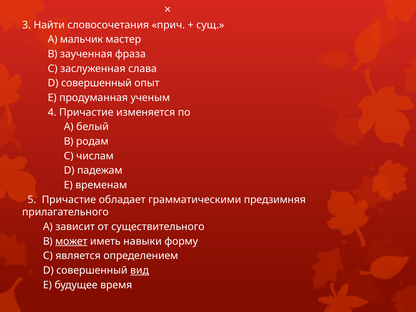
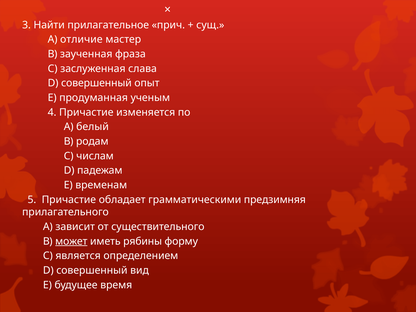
словосочетания: словосочетания -> прилагательное (108, 25)
мальчик: мальчик -> отличие (81, 40)
навыки: навыки -> рябины (143, 241)
вид underline: present -> none (140, 270)
